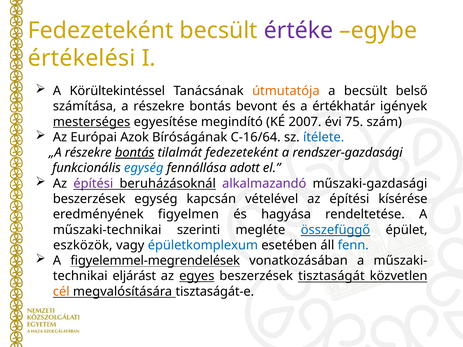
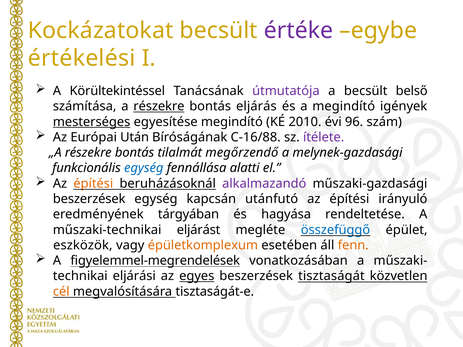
Fedezeteként: Fedezeteként -> Kockázatokat (101, 31)
útmutatója colour: orange -> purple (286, 91)
részekre underline: none -> present (159, 106)
bevont: bevont -> eljárás (256, 106)
a értékhatár: értékhatár -> megindító (344, 106)
2007: 2007 -> 2010 (305, 122)
75: 75 -> 96 (354, 122)
Azok: Azok -> Után (135, 137)
C-16/64: C-16/64 -> C-16/88 (256, 137)
ítélete colour: blue -> purple (324, 137)
bontás underline: present -> none (135, 153)
tilalmát fedezeteként: fedezeteként -> megőrzendő (242, 153)
rendszer-gazdasági: rendszer-gazdasági -> melynek-gazdasági (348, 153)
adott: adott -> alatti (245, 168)
építési colour: purple -> orange (93, 184)
vételével: vételével -> utánfutó (272, 199)
kísérése: kísérése -> irányuló (403, 199)
figyelmen: figyelmen -> tárgyában (189, 215)
szerinti: szerinti -> eljárást (199, 230)
épületkomplexum colour: blue -> orange (203, 245)
fenn colour: blue -> orange (353, 245)
eljárást: eljárást -> eljárási (134, 276)
